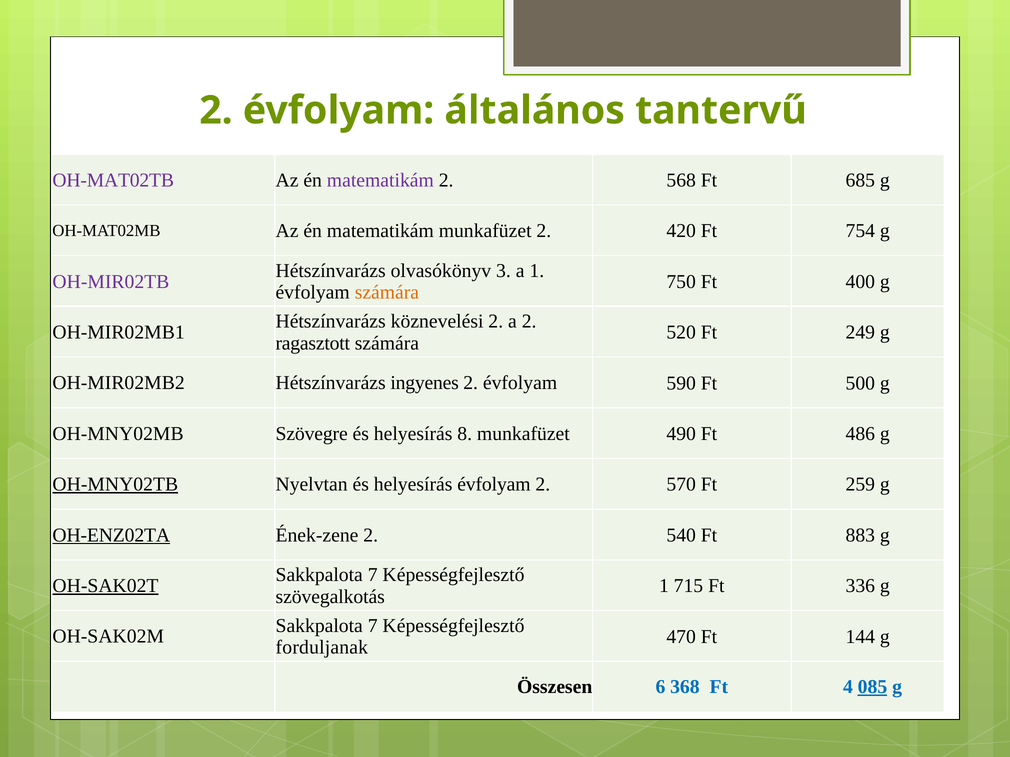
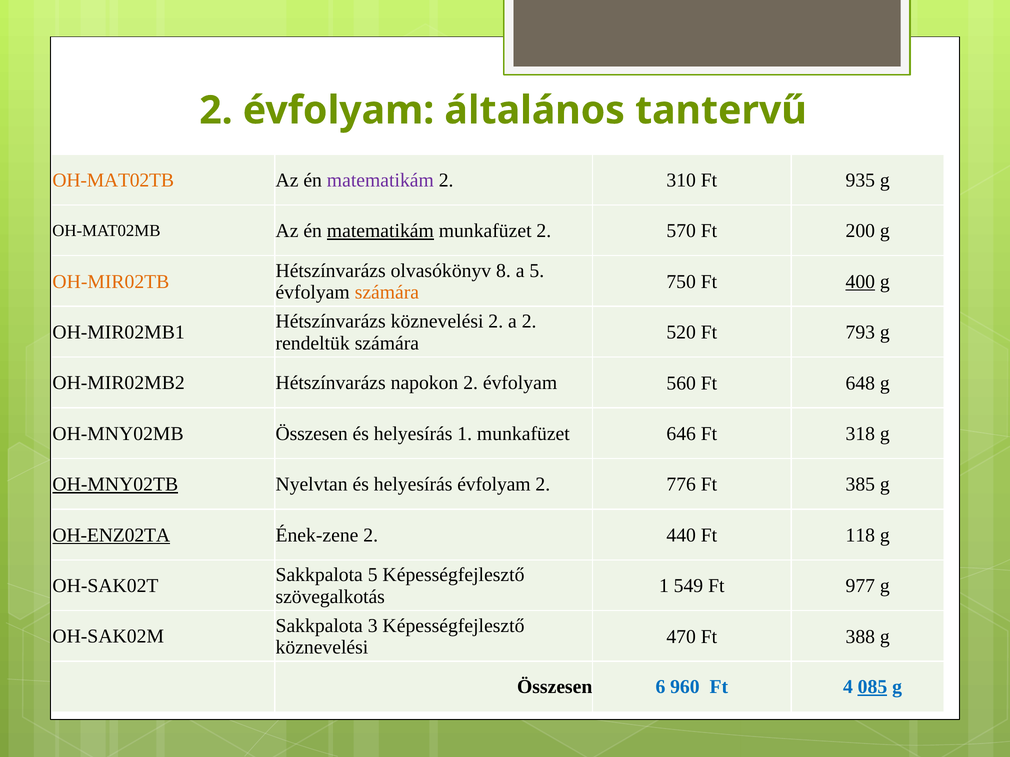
OH-MAT02TB colour: purple -> orange (113, 180)
568: 568 -> 310 (681, 180)
685: 685 -> 935 (860, 180)
matematikám underline: none -> present (380, 231)
420: 420 -> 570 (681, 231)
754: 754 -> 200 (860, 231)
3: 3 -> 8 (504, 271)
a 1: 1 -> 5 (537, 271)
OH-MIR02TB colour: purple -> orange (111, 282)
400 underline: none -> present (860, 282)
249: 249 -> 793 (860, 333)
ragasztott: ragasztott -> rendeltük (313, 343)
ingyenes: ingyenes -> napokon (425, 383)
590: 590 -> 560 (681, 383)
500: 500 -> 648 (860, 383)
OH-MNY02MB Szövegre: Szövegre -> Összesen (312, 434)
helyesírás 8: 8 -> 1 (465, 434)
490: 490 -> 646 (681, 434)
486: 486 -> 318 (860, 434)
570: 570 -> 776 (681, 485)
259: 259 -> 385 (860, 485)
540: 540 -> 440 (681, 536)
883: 883 -> 118 (860, 536)
7: 7 -> 5 (373, 575)
OH-SAK02T underline: present -> none (105, 586)
715: 715 -> 549 (688, 586)
336: 336 -> 977 (860, 586)
7: 7 -> 3 (373, 626)
144: 144 -> 388 (860, 637)
forduljanak: forduljanak -> köznevelési (322, 648)
368: 368 -> 960 (685, 687)
